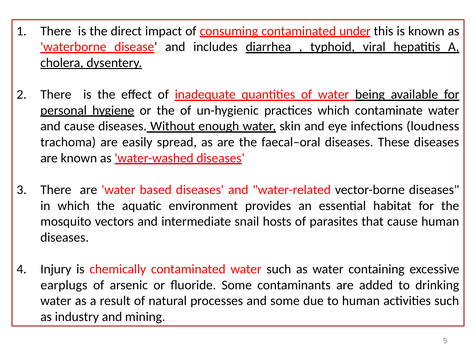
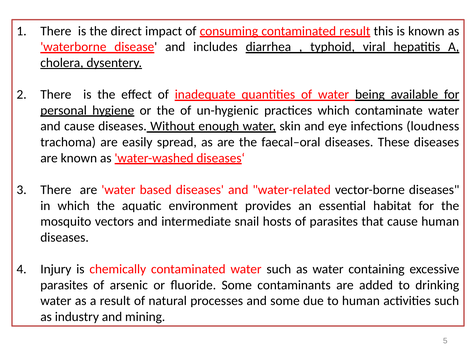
contaminated under: under -> result (355, 31)
earplugs: earplugs -> parasites (64, 285)
